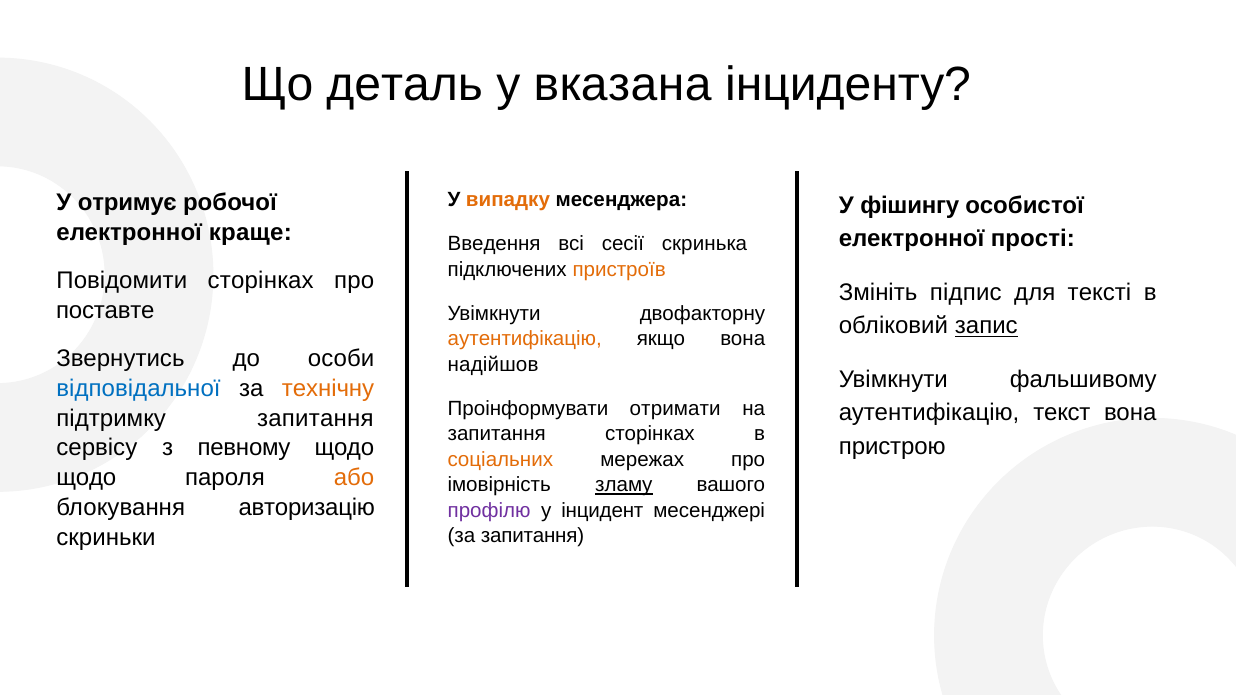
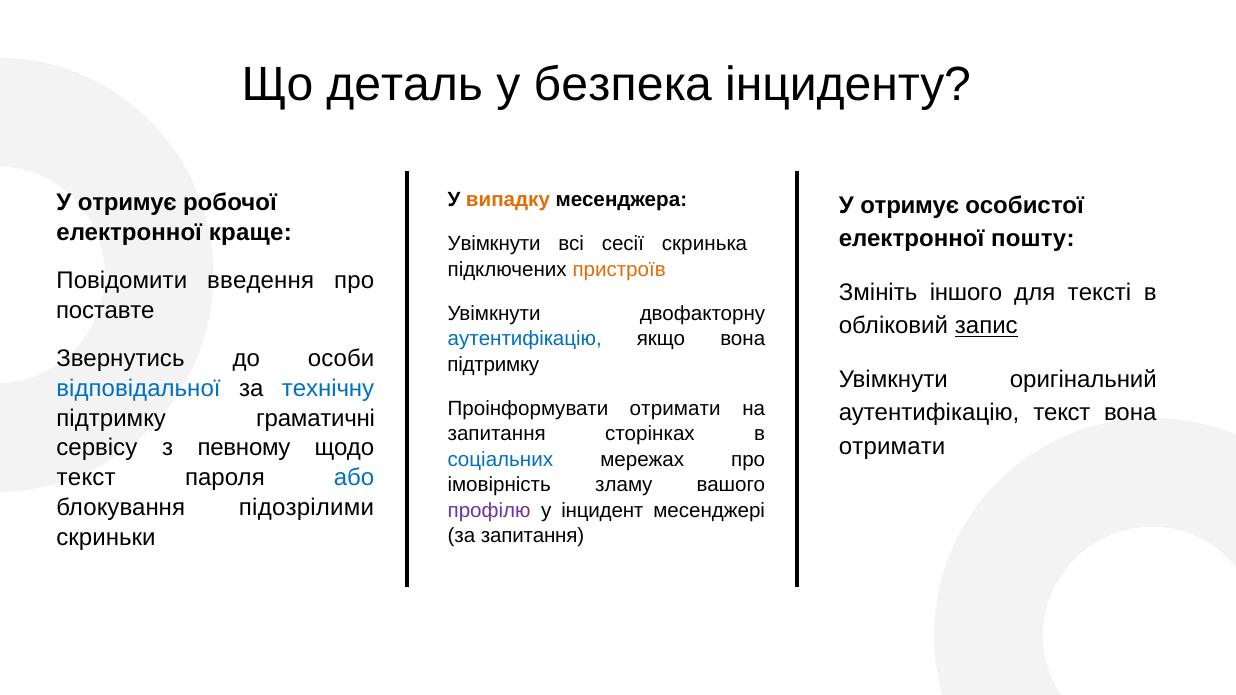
вказана: вказана -> безпека (623, 85)
фішингу: фішингу -> отримує (910, 206)
прості: прості -> пошту (1033, 239)
Введення: Введення -> Увімкнути (494, 244)
Повідомити сторінках: сторінках -> введення (261, 280)
підпис: підпис -> іншого (966, 293)
аутентифікацію colour: orange -> blue (525, 339)
надійшов: надійшов -> підтримку (493, 365)
фальшивому: фальшивому -> оригінальний (1083, 380)
технічну colour: orange -> blue (328, 388)
підтримку запитання: запитання -> граматичні (316, 418)
пристрою: пристрою -> отримати (892, 446)
соціальних colour: orange -> blue (500, 460)
щодо: щодо -> текст (86, 478)
або colour: orange -> blue (354, 478)
зламу underline: present -> none (624, 485)
авторизацію: авторизацію -> підозрілими (306, 508)
